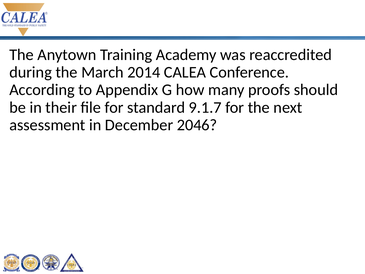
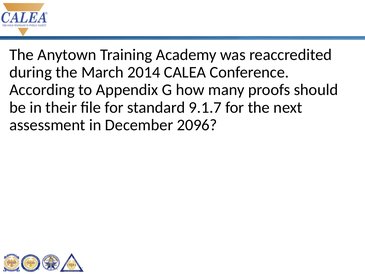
2046: 2046 -> 2096 (197, 125)
